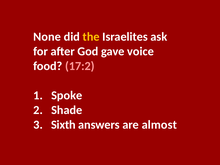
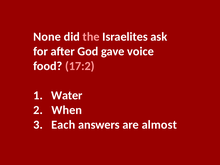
the colour: yellow -> pink (91, 37)
Spoke: Spoke -> Water (67, 95)
Shade: Shade -> When (67, 110)
Sixth: Sixth -> Each (63, 125)
